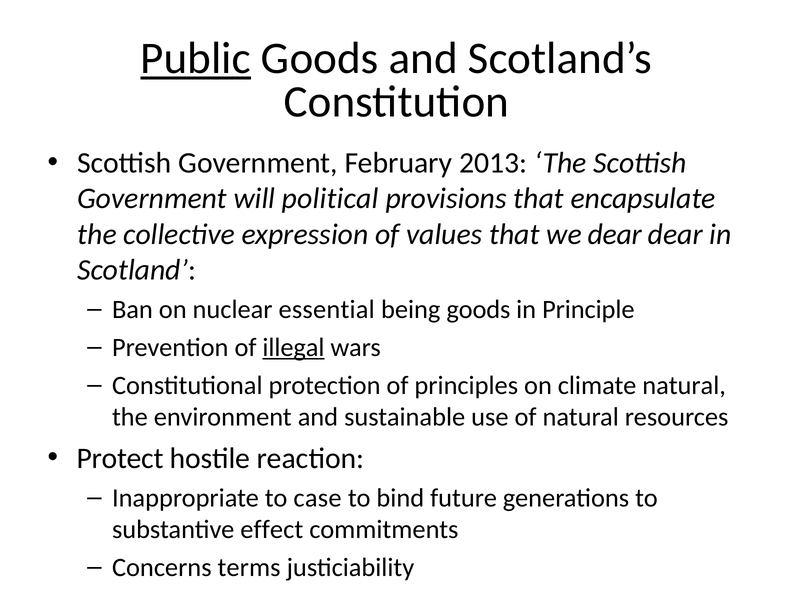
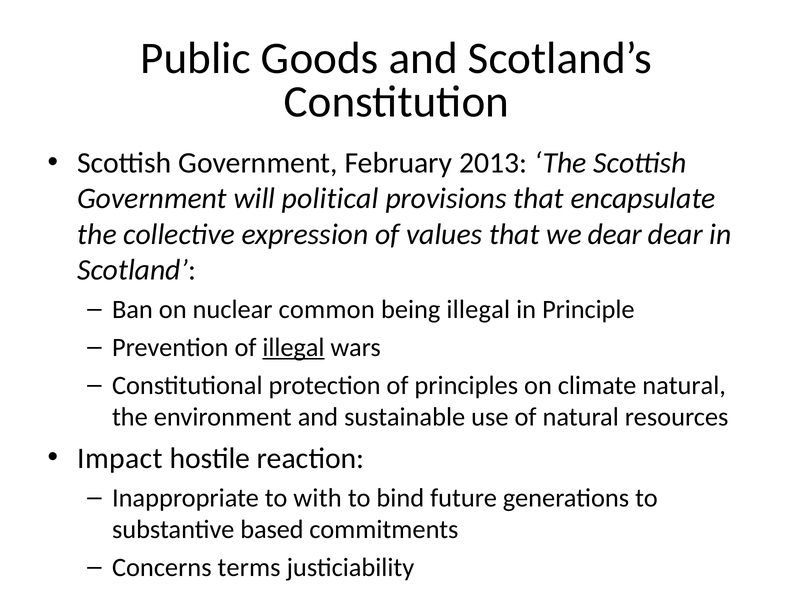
Public underline: present -> none (196, 58)
essential: essential -> common (327, 310)
being goods: goods -> illegal (478, 310)
Protect: Protect -> Impact (120, 458)
case: case -> with (318, 498)
effect: effect -> based (272, 529)
